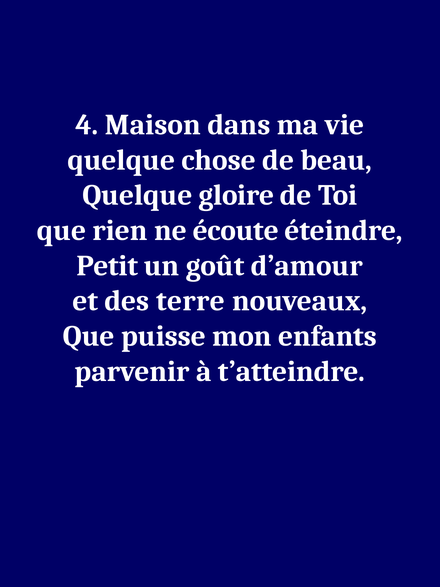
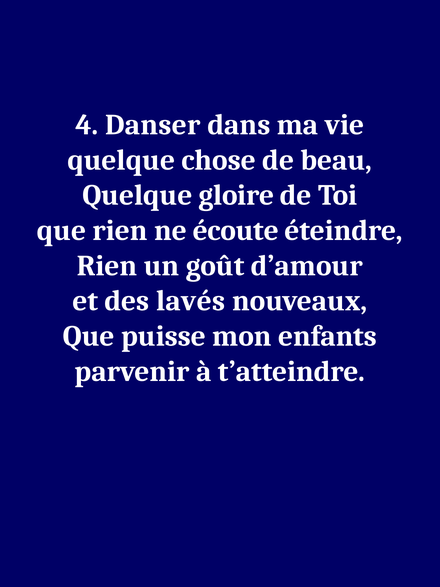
Maison: Maison -> Danser (153, 125)
Petit: Petit -> Rien (107, 266)
terre: terre -> lavés (191, 301)
